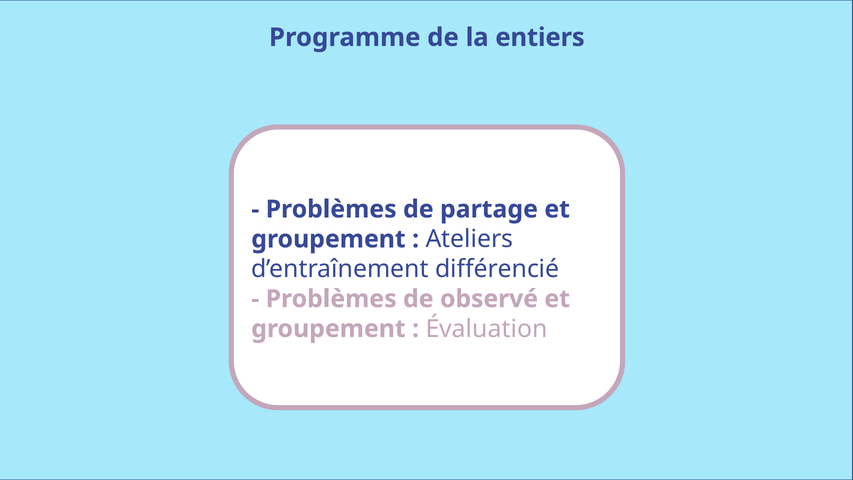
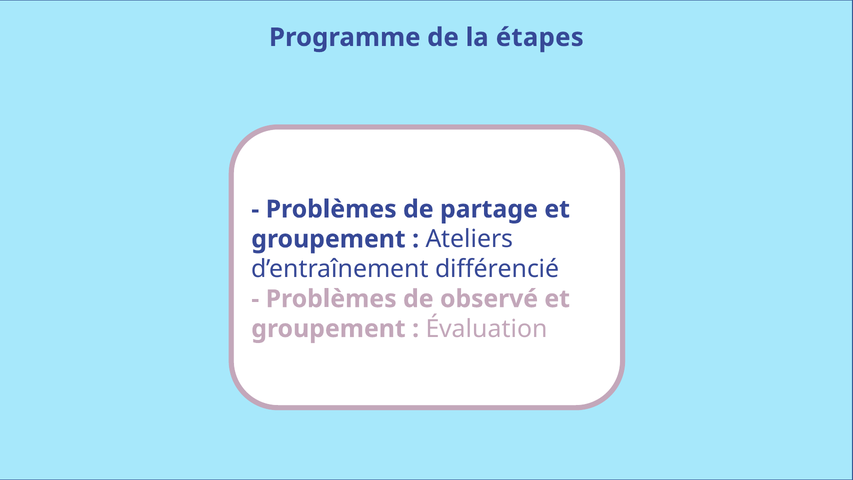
entiers: entiers -> étapes (540, 37)
